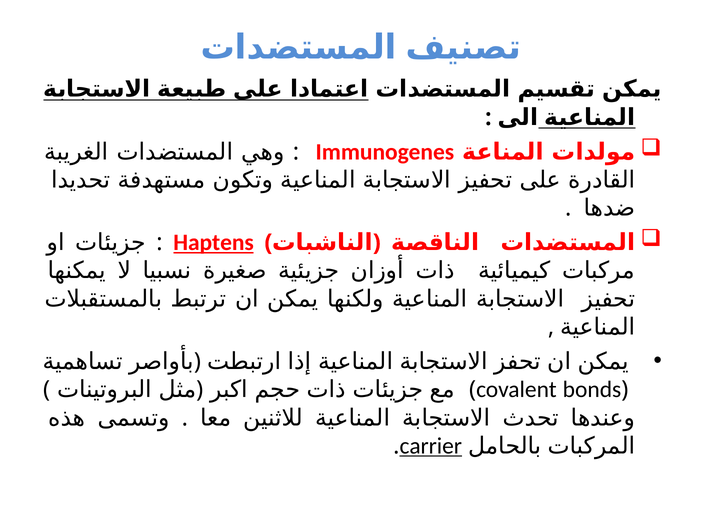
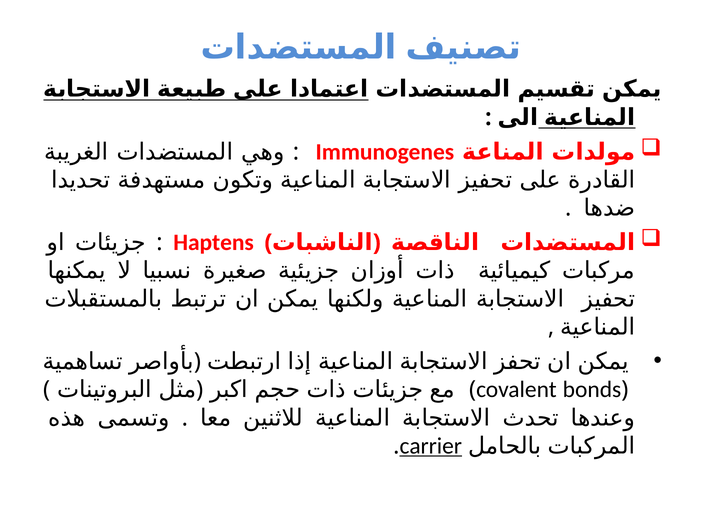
Haptens underline: present -> none (214, 243)
